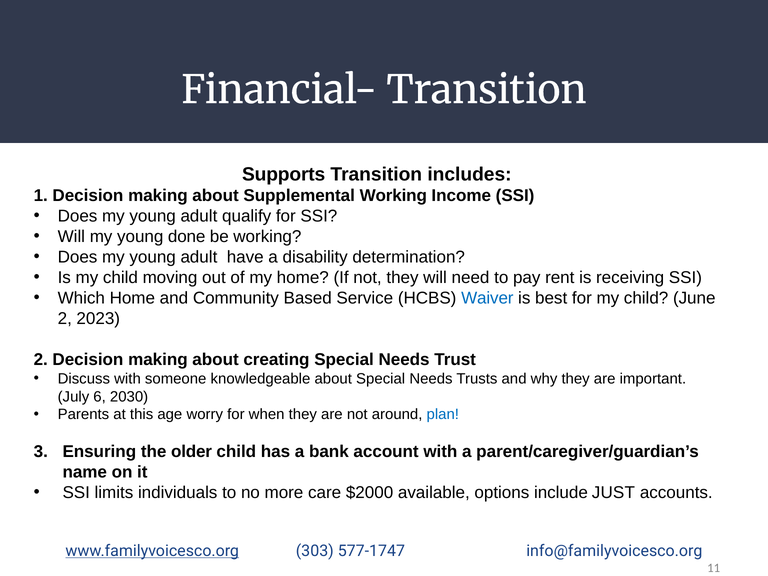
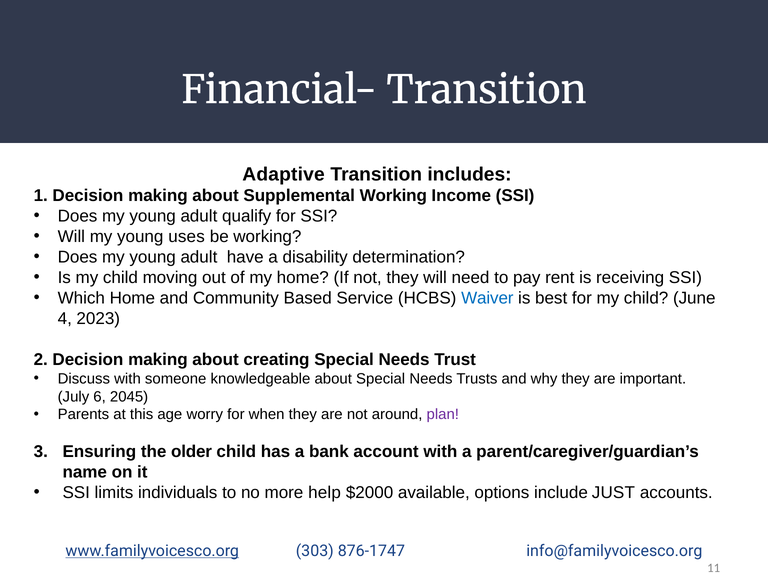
Supports: Supports -> Adaptive (284, 174)
done: done -> uses (187, 237)
2: 2 -> 4 (65, 319)
2030: 2030 -> 2045 (129, 397)
plan colour: blue -> purple (443, 415)
care: care -> help (325, 493)
577-1747: 577-1747 -> 876-1747 (371, 551)
